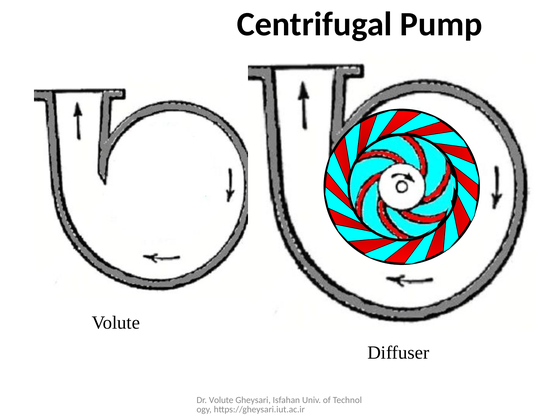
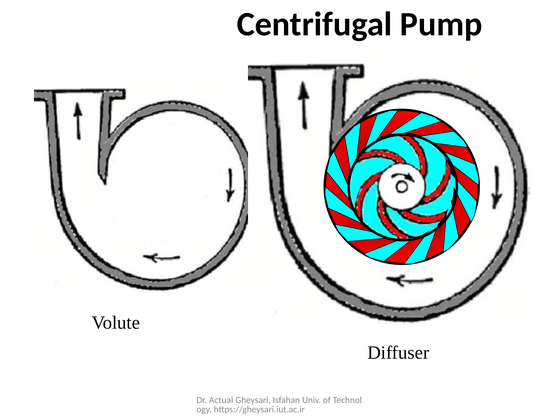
Dr Volute: Volute -> Actual (221, 400)
